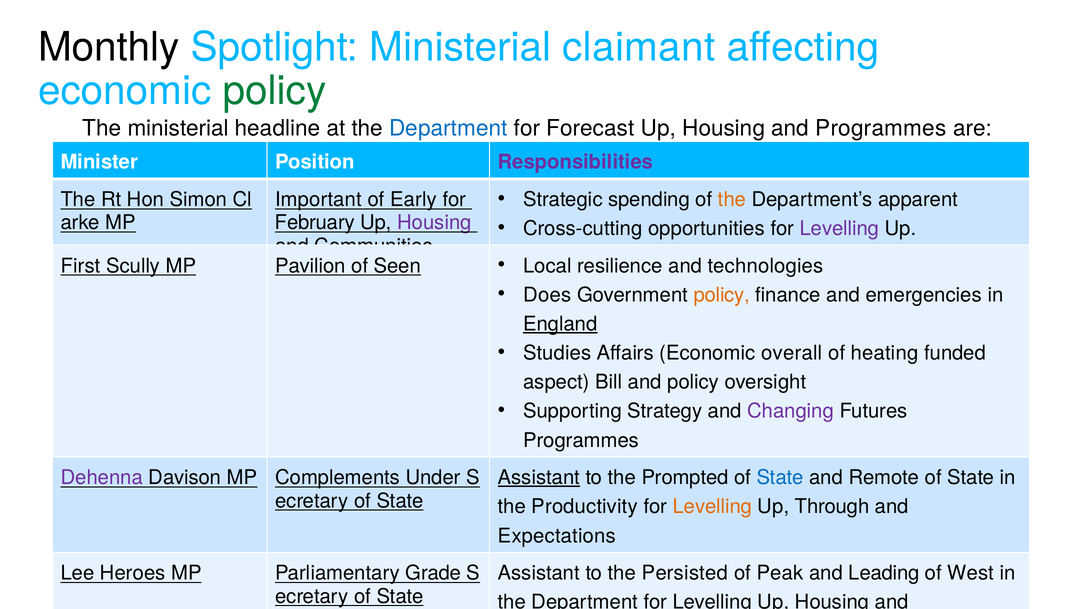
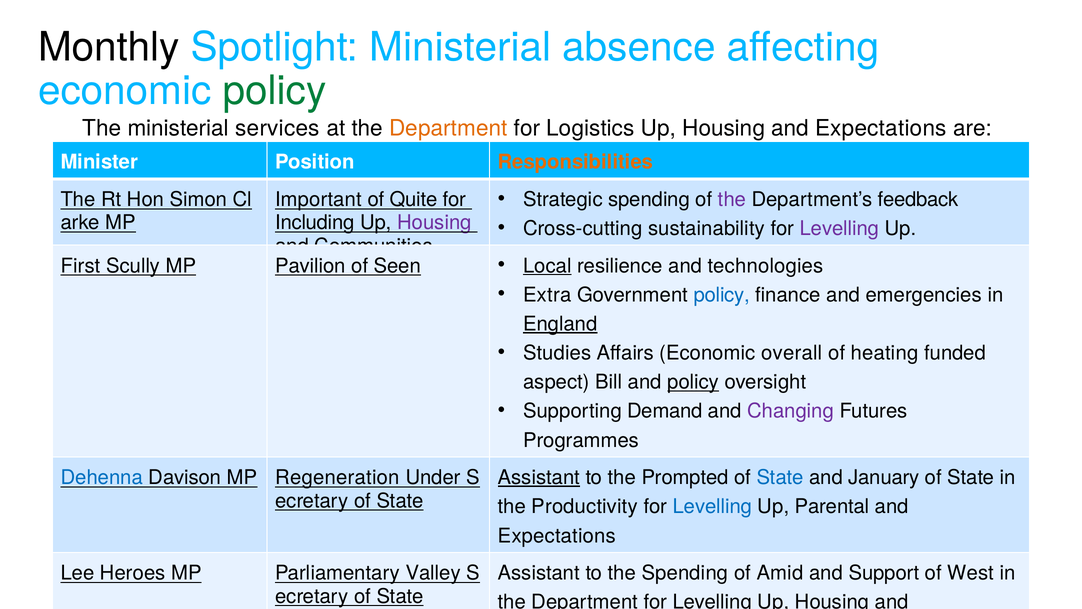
claimant: claimant -> absence (639, 47)
headline: headline -> services (277, 128)
Department colour: blue -> orange (448, 128)
Forecast: Forecast -> Logistics (590, 128)
Housing and Programmes: Programmes -> Expectations (881, 128)
Responsibilities colour: purple -> orange (575, 162)
the colour: orange -> purple (732, 199)
apparent: apparent -> feedback (918, 199)
Early: Early -> Quite (414, 199)
February: February -> Including (315, 223)
opportunities: opportunities -> sustainability (706, 228)
Local underline: none -> present (547, 266)
Does: Does -> Extra (547, 295)
policy colour: orange -> blue (722, 295)
policy underline: none -> present (693, 382)
Strategy: Strategy -> Demand (665, 411)
Dehenna colour: purple -> blue (102, 477)
Complements: Complements -> Regeneration (337, 477)
Remote: Remote -> January (884, 477)
Levelling colour: orange -> blue (712, 506)
Through: Through -> Parental (832, 506)
Grade: Grade -> Valley (433, 573)
the Persisted: Persisted -> Spending (685, 573)
Peak: Peak -> Amid (780, 573)
Leading: Leading -> Support (884, 573)
